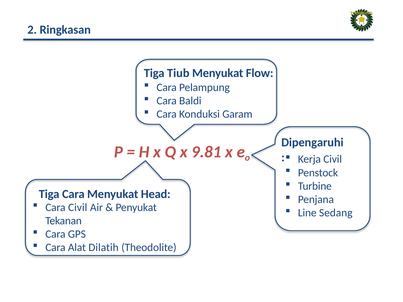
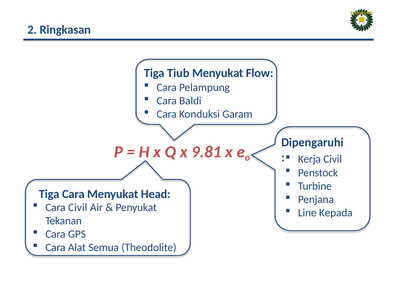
Sedang: Sedang -> Kepada (336, 213)
Dilatih: Dilatih -> Semua (104, 248)
